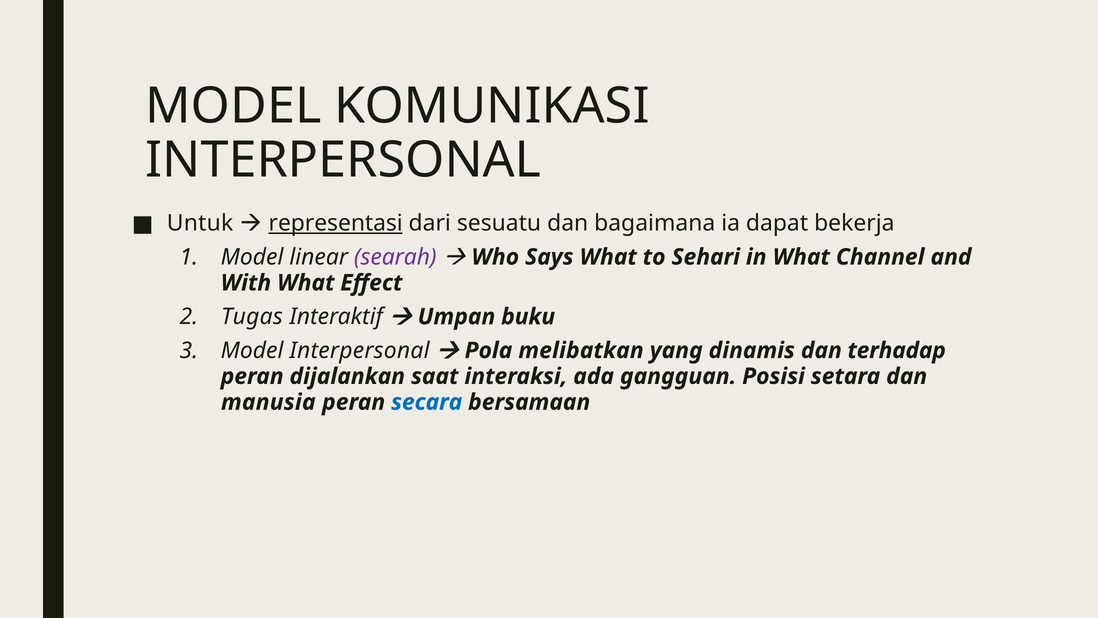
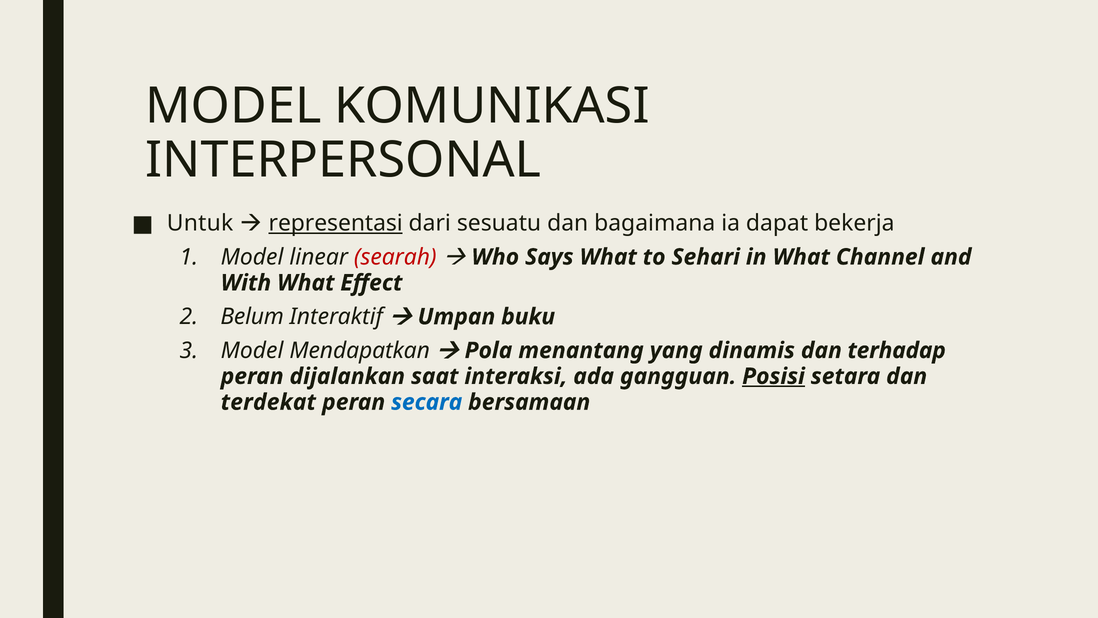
searah colour: purple -> red (395, 257)
Tugas: Tugas -> Belum (252, 317)
Model Interpersonal: Interpersonal -> Mendapatkan (360, 350)
melibatkan: melibatkan -> menantang (581, 350)
Posisi underline: none -> present (774, 376)
manusia: manusia -> terdekat (268, 402)
